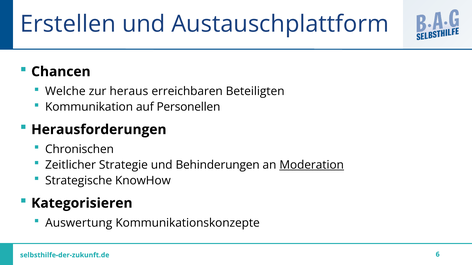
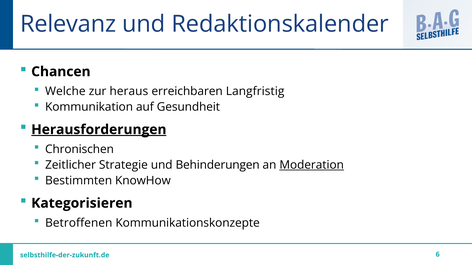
Erstellen: Erstellen -> Relevanz (68, 24)
Austauschplattform: Austauschplattform -> Redaktionskalender (280, 24)
Beteiligten: Beteiligten -> Langfristig (255, 92)
Personellen: Personellen -> Gesundheit (188, 107)
Herausforderungen underline: none -> present (99, 130)
Strategische: Strategische -> Bestimmten (79, 181)
Auswertung: Auswertung -> Betroffenen (79, 223)
